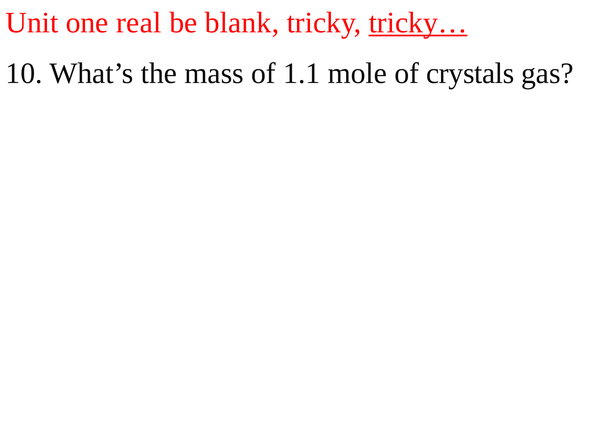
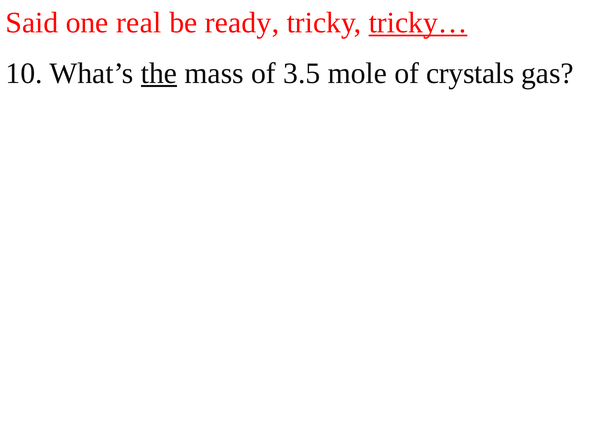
Unit: Unit -> Said (32, 23)
blank: blank -> ready (242, 23)
the underline: none -> present (159, 73)
1.1: 1.1 -> 3.5 (302, 73)
